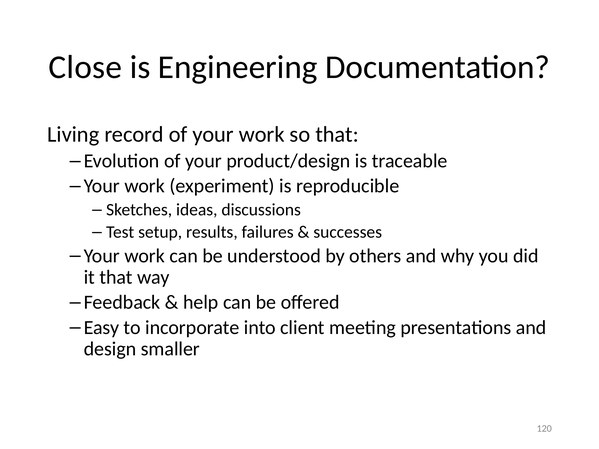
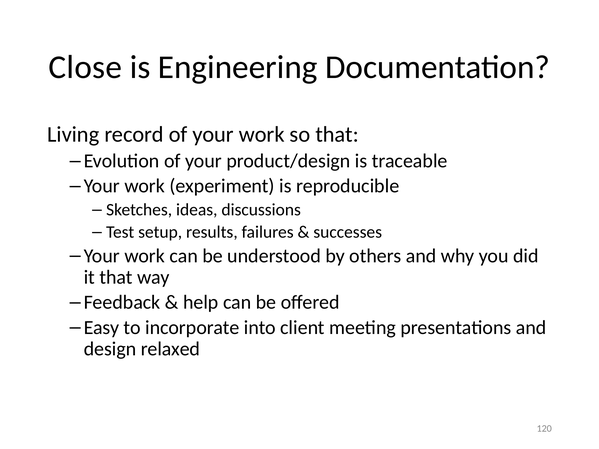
smaller: smaller -> relaxed (170, 349)
